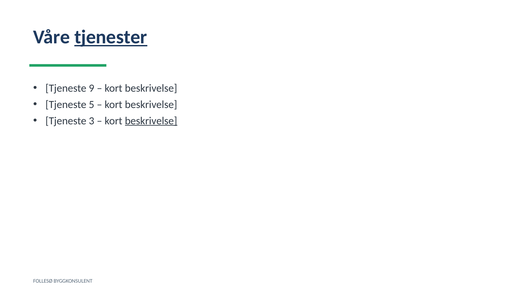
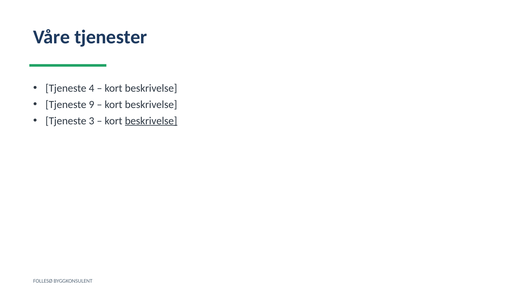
tjenester underline: present -> none (111, 37)
9: 9 -> 4 (92, 88)
5: 5 -> 9 (92, 105)
